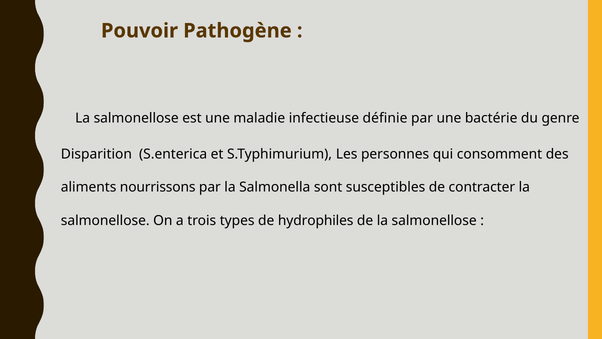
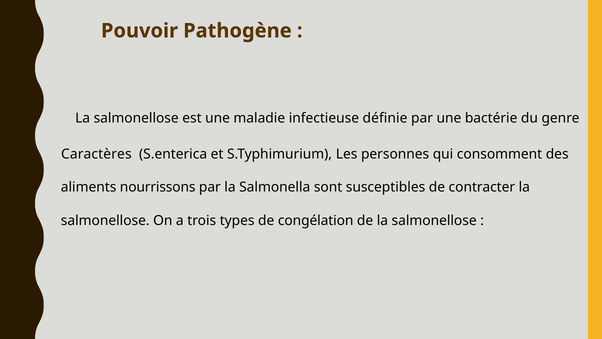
Disparition: Disparition -> Caractères (96, 154)
hydrophiles: hydrophiles -> congélation (316, 220)
